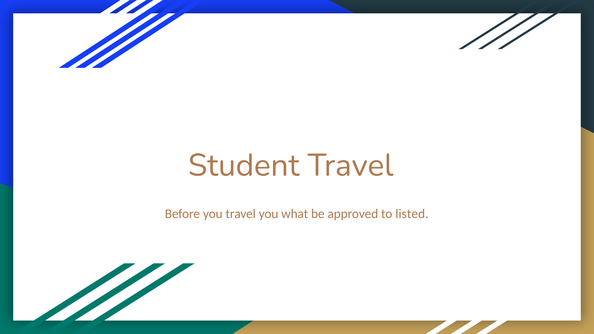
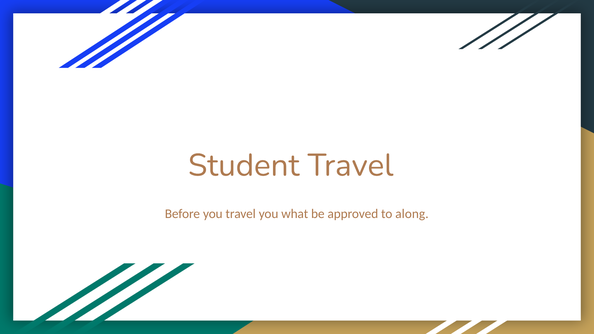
listed: listed -> along (412, 214)
